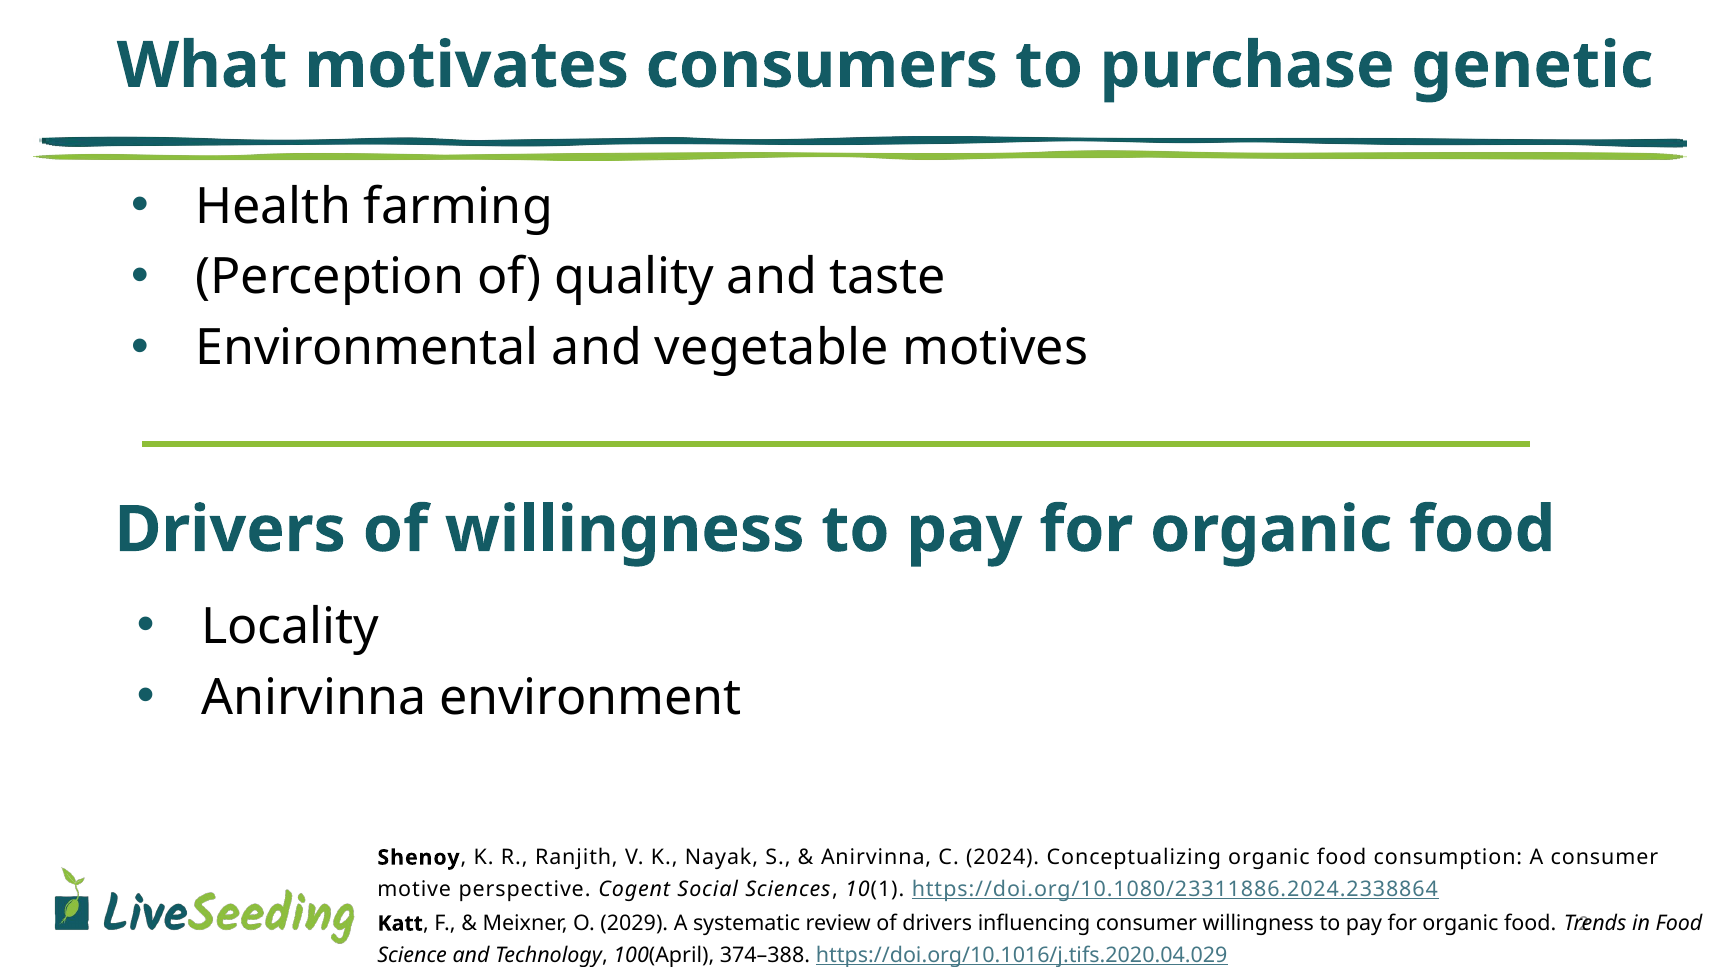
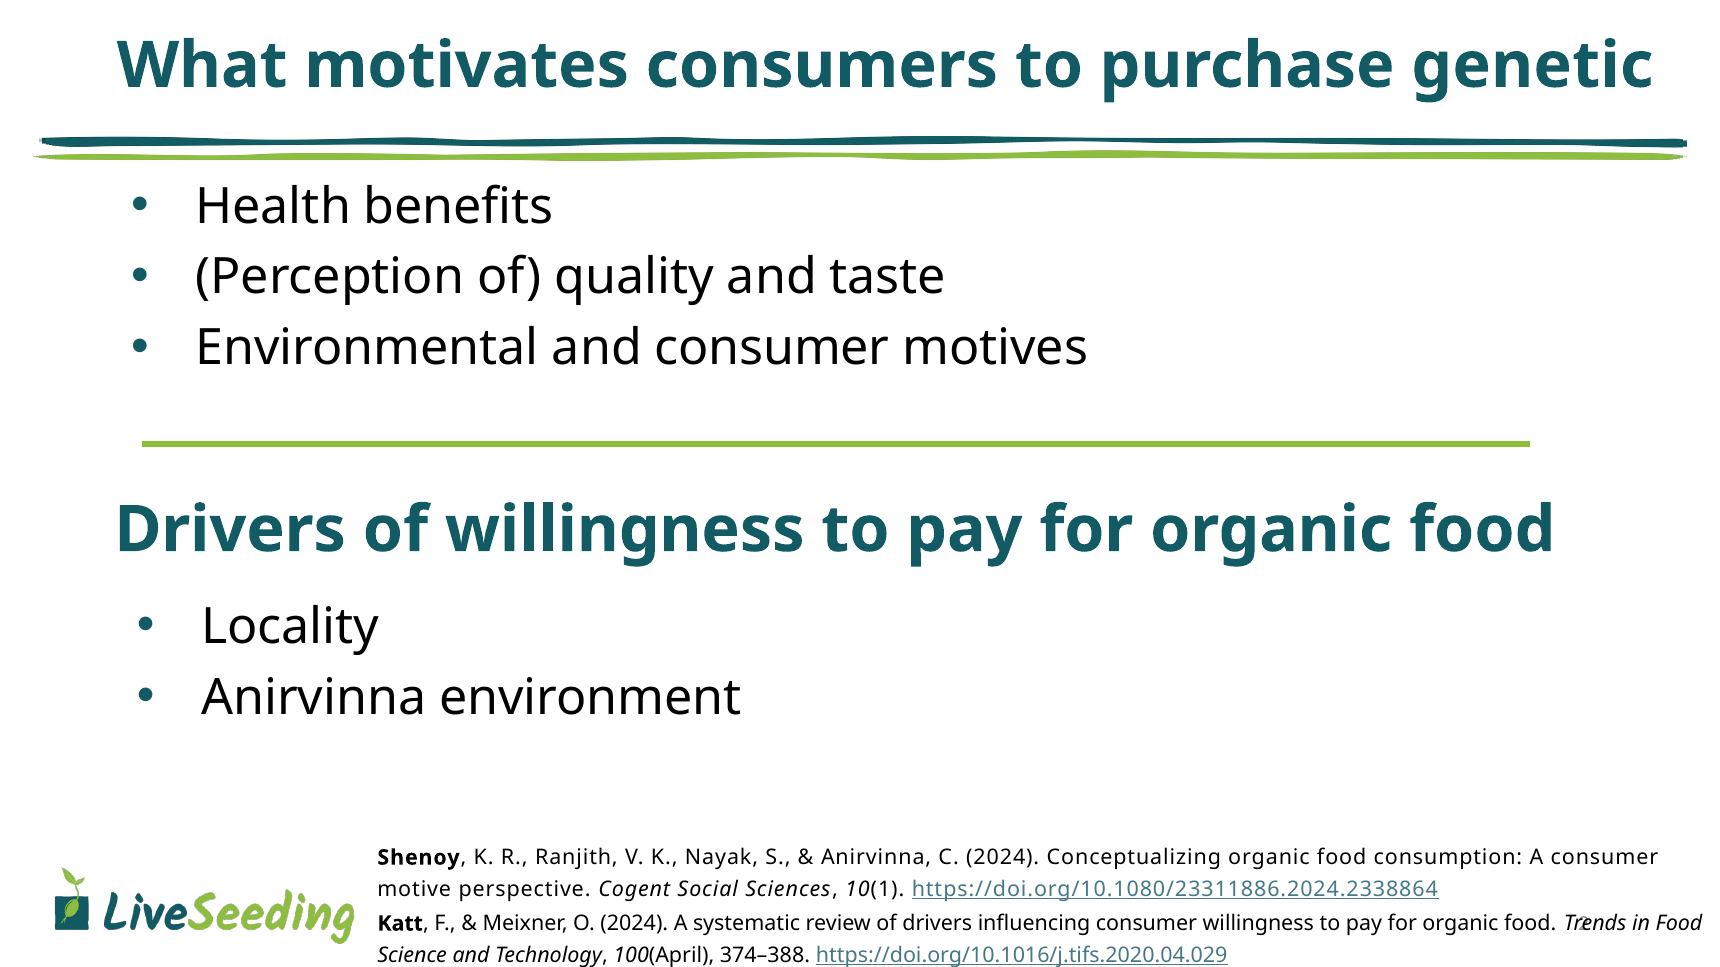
farming: farming -> benefits (459, 207)
and vegetable: vegetable -> consumer (772, 348)
O 2029: 2029 -> 2024 (634, 924)
